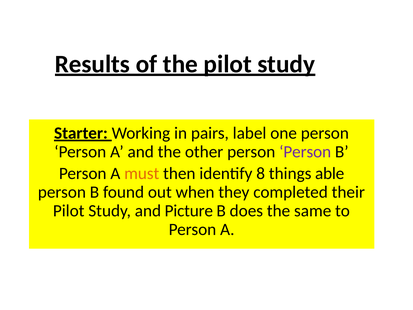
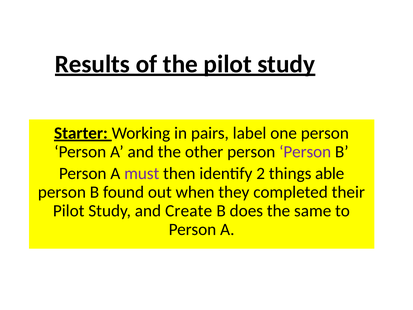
must colour: orange -> purple (142, 173)
8: 8 -> 2 (261, 173)
Picture: Picture -> Create (189, 211)
